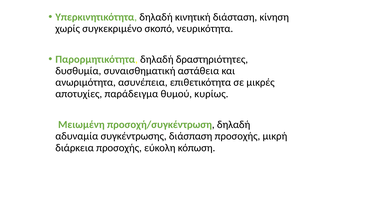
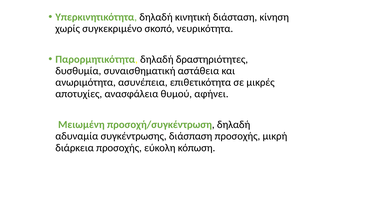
παράδειγμα: παράδειγμα -> ανασφάλεια (131, 94)
κυρίως: κυρίως -> αφήνει (211, 94)
